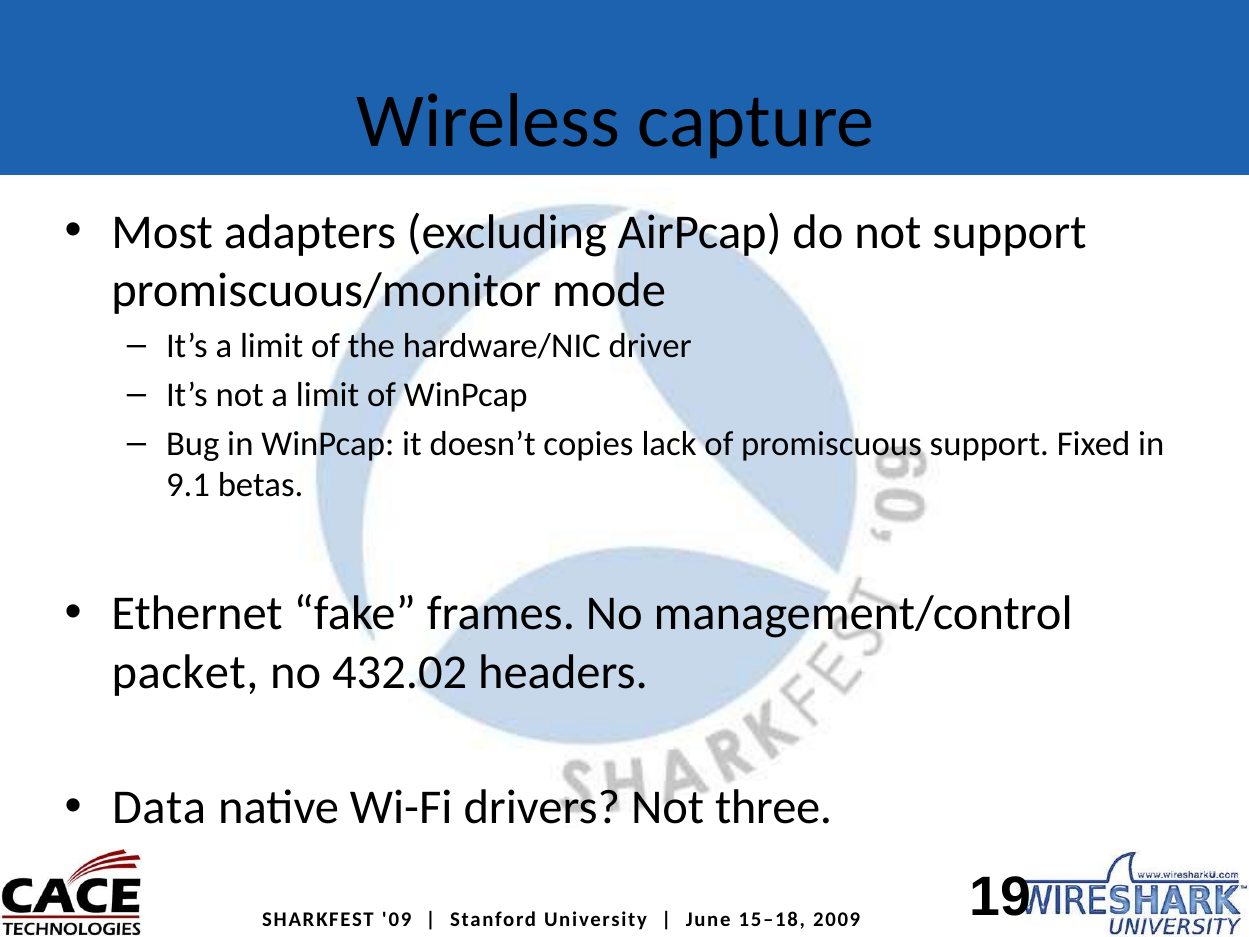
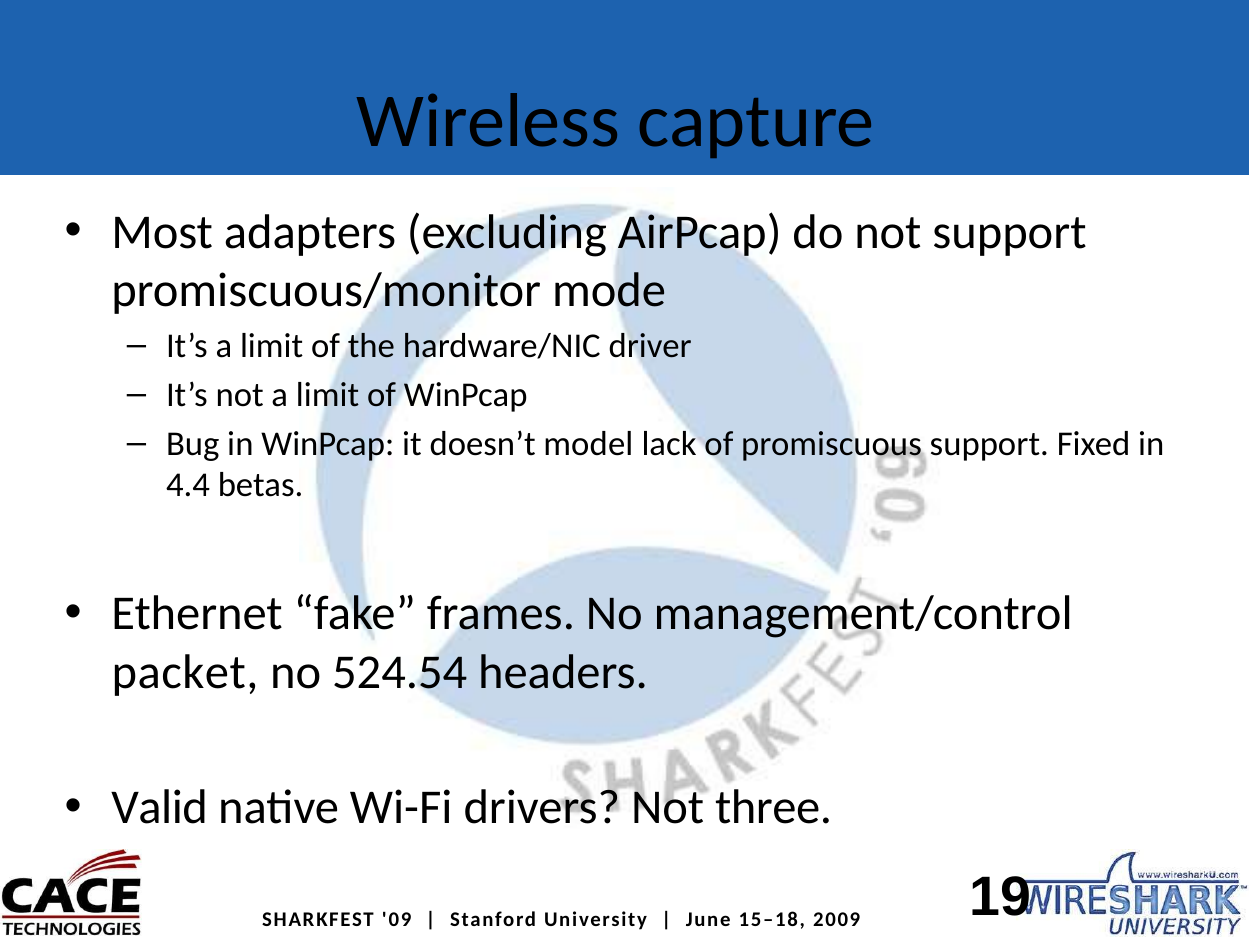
copies: copies -> model (588, 443)
9.1: 9.1 -> 4.4 (188, 485)
432.02: 432.02 -> 524.54 (400, 672)
Data: Data -> Valid (160, 808)
